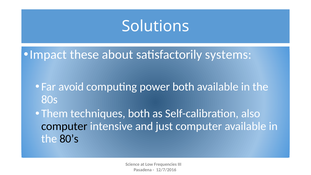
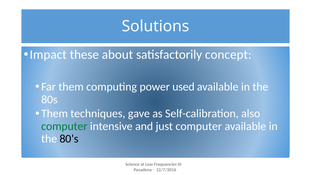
systems: systems -> concept (228, 55)
Far avoid: avoid -> them (71, 87)
power both: both -> used (183, 87)
techniques both: both -> gave (139, 114)
computer colour: black -> green (64, 126)
